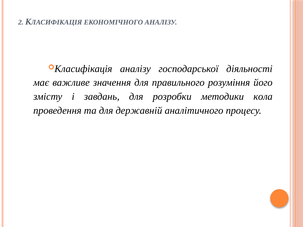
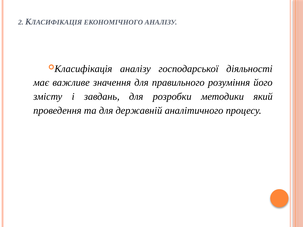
кола: кола -> який (263, 97)
